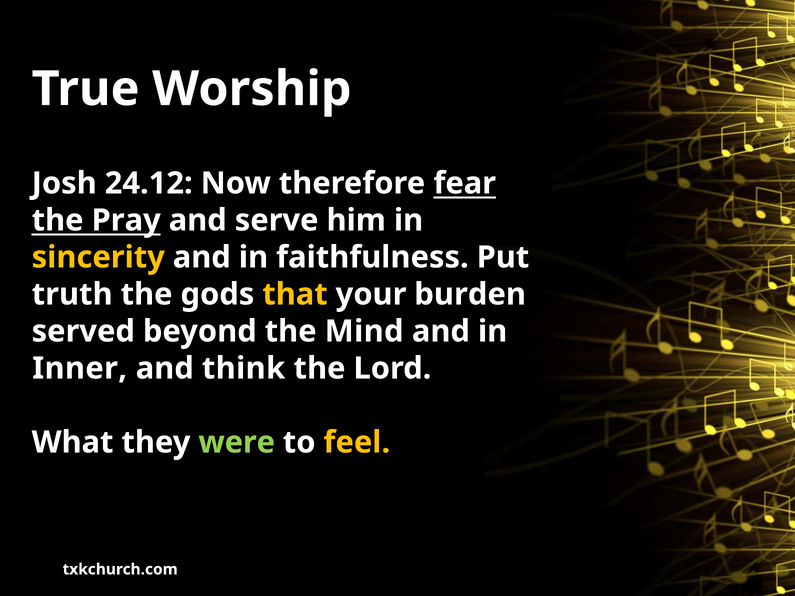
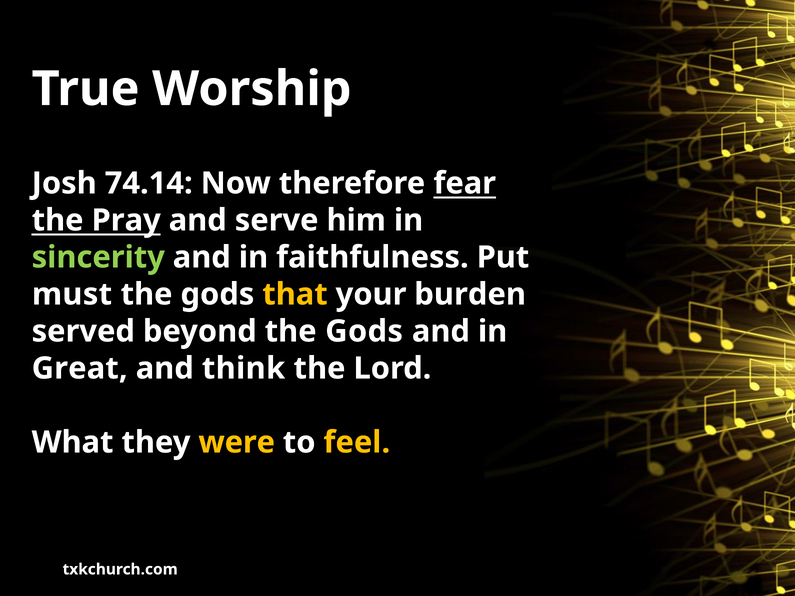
24.12: 24.12 -> 74.14 (149, 183)
sincerity colour: yellow -> light green (98, 257)
truth: truth -> must (72, 294)
beyond the Mind: Mind -> Gods (364, 331)
Inner: Inner -> Great (80, 368)
were colour: light green -> yellow (237, 443)
